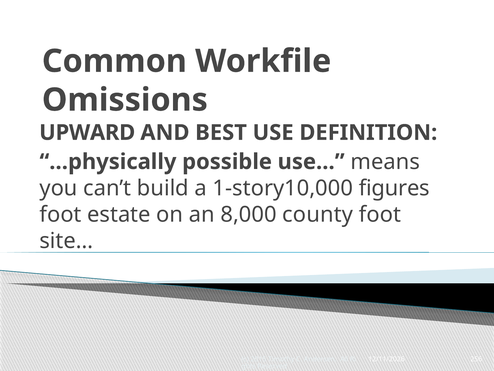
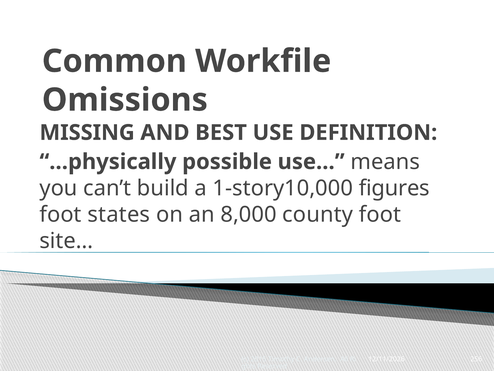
UPWARD: UPWARD -> MISSING (87, 132)
estate: estate -> states (119, 214)
